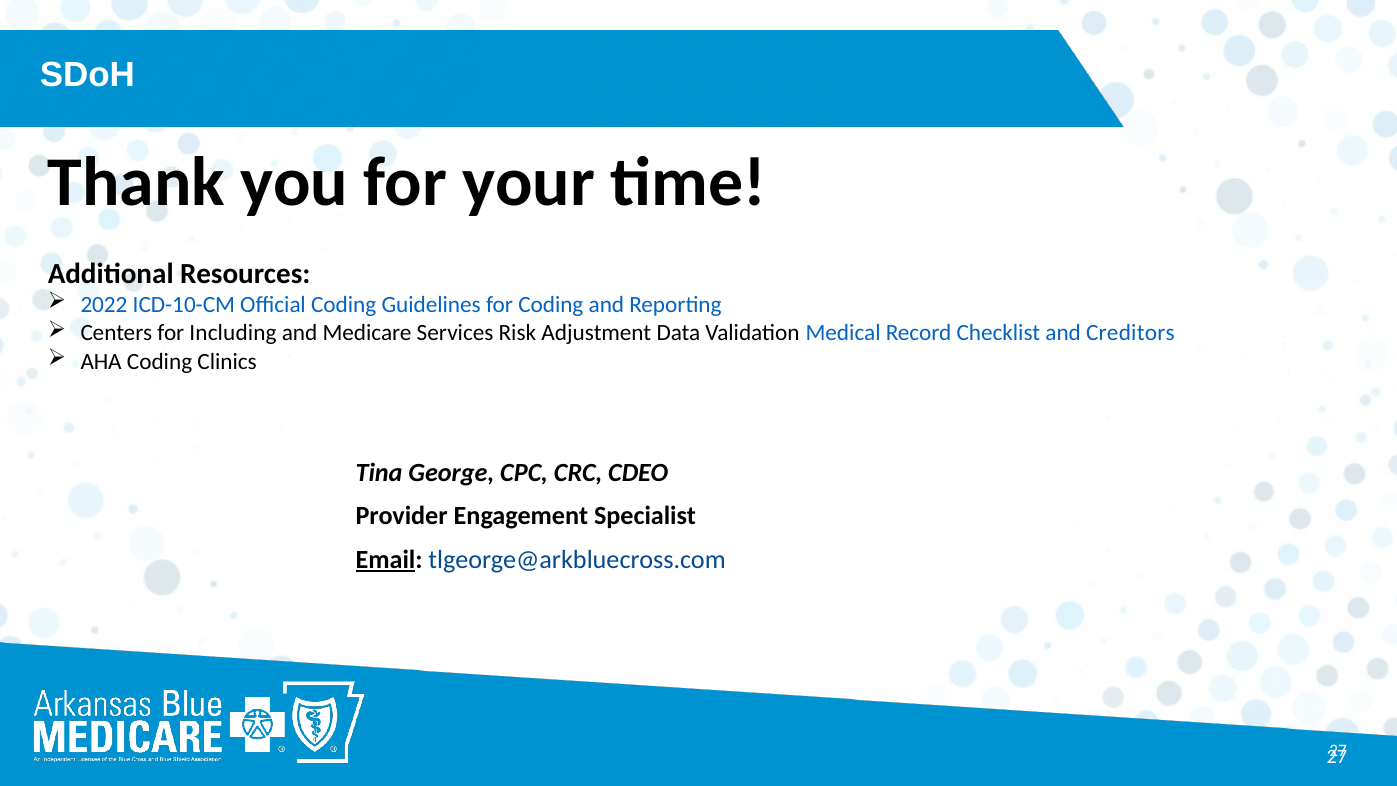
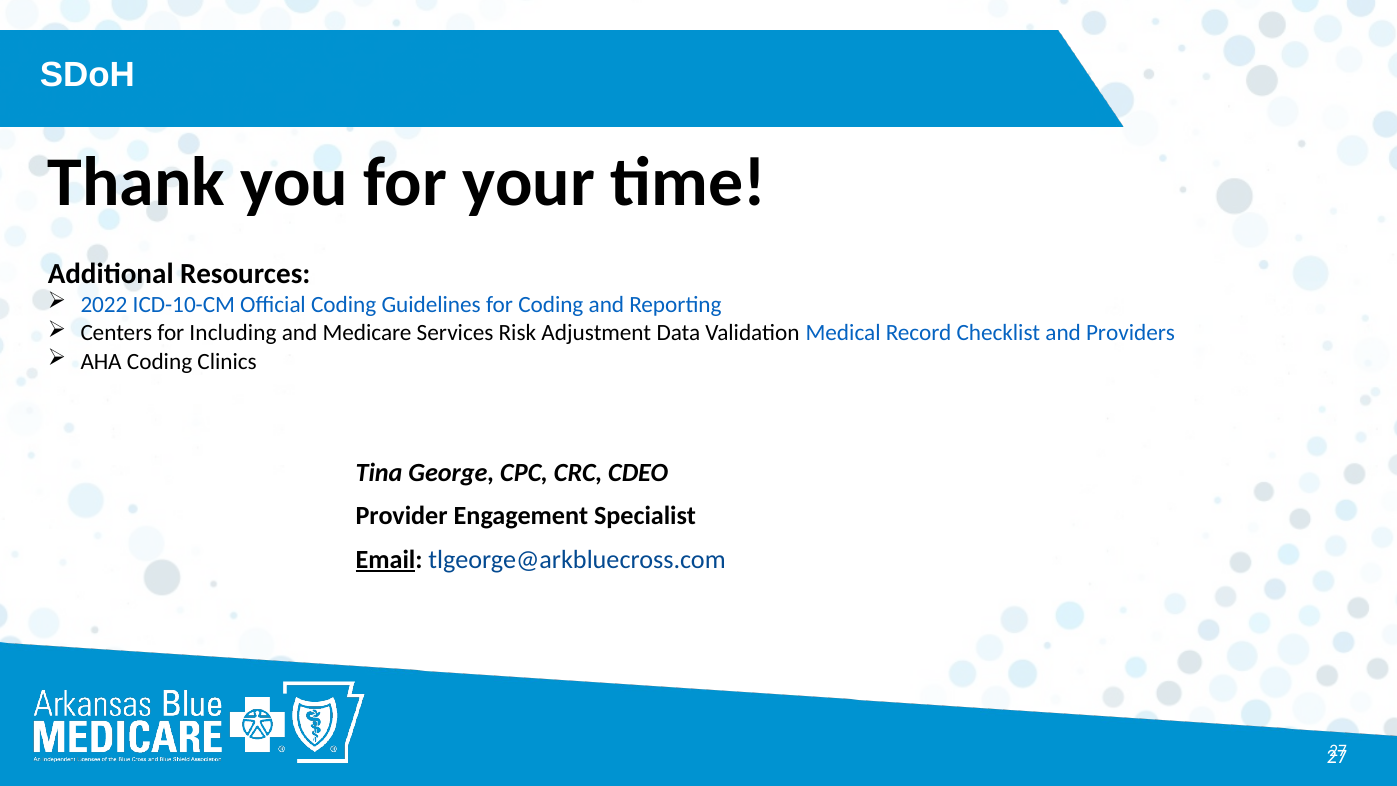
Creditors: Creditors -> Providers (1130, 333)
